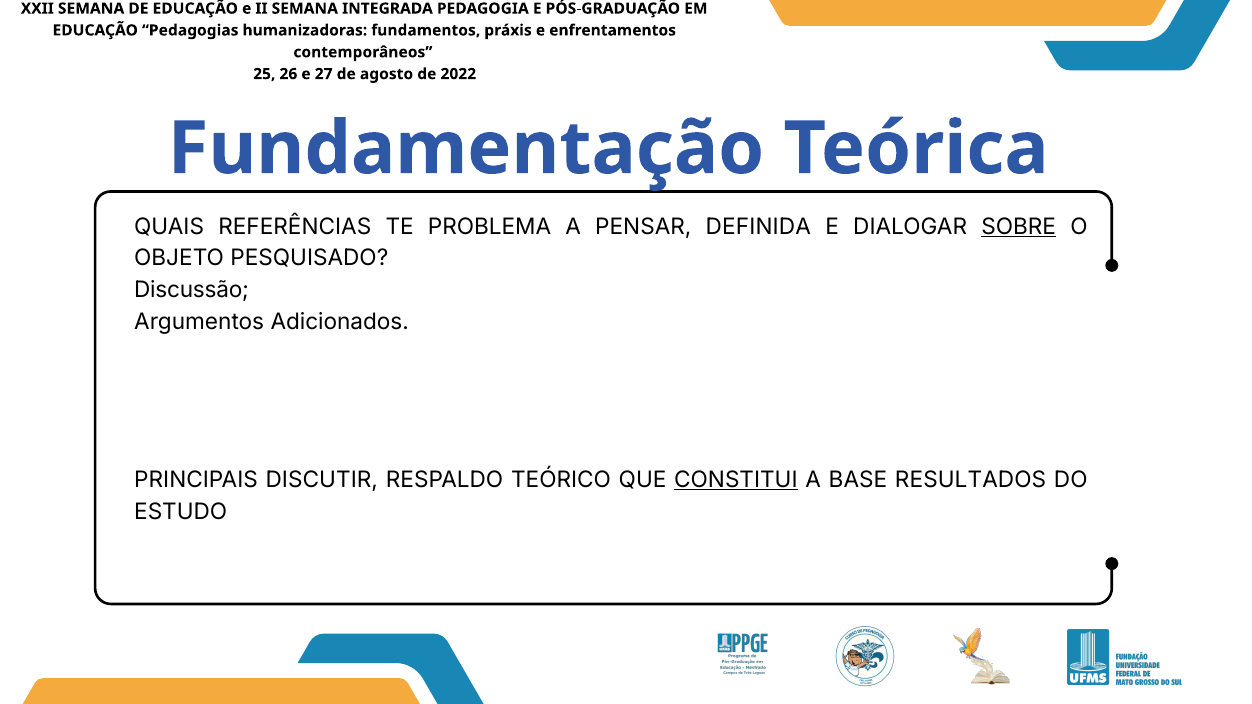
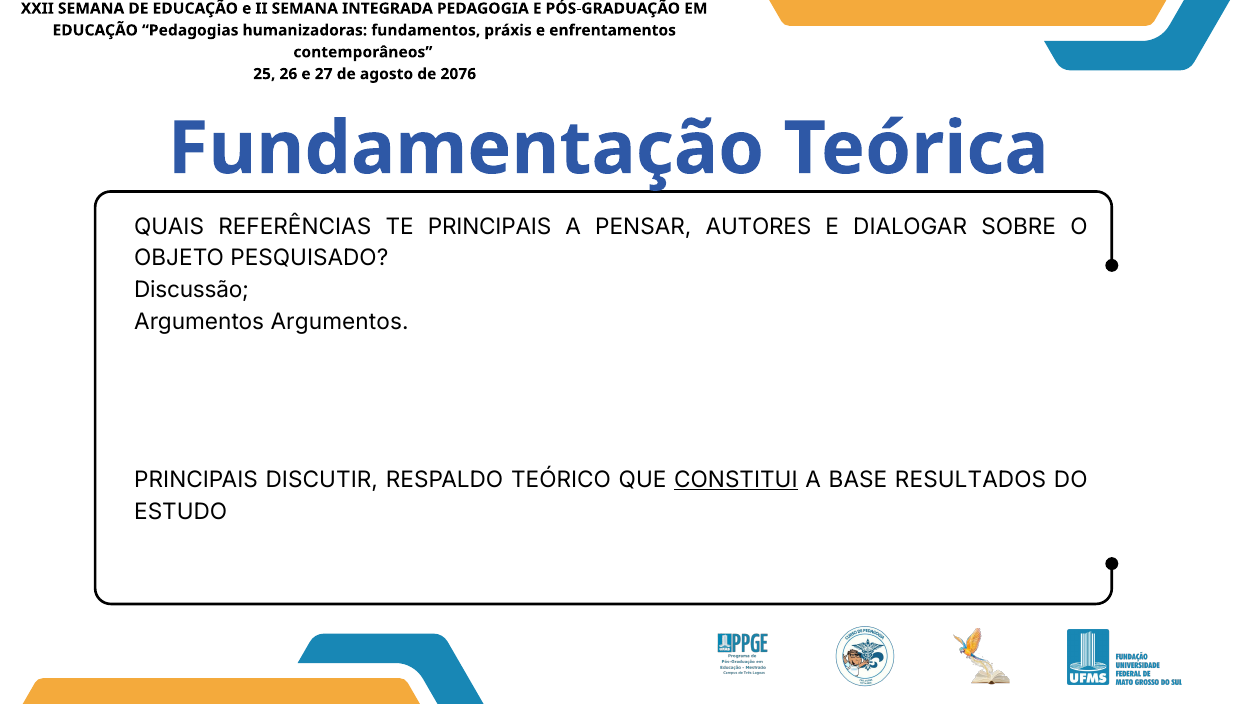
2022: 2022 -> 2076 (458, 74)
TE PROBLEMA: PROBLEMA -> PRINCIPAIS (490, 227)
DEFINIDA: DEFINIDA -> AUTORES (758, 227)
SOBRE underline: present -> none (1019, 227)
Argumentos Adicionados: Adicionados -> Argumentos (340, 322)
